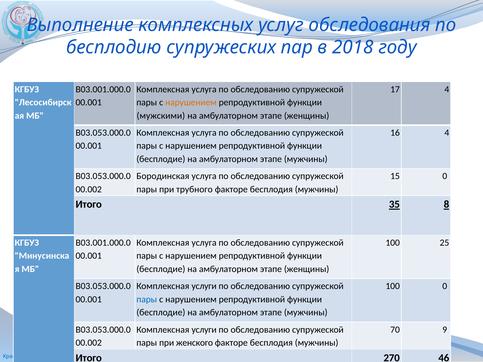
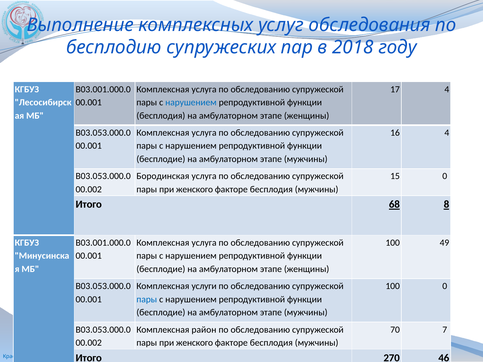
нарушением colour: orange -> blue (191, 103)
мужскими: мужскими -> бесплодия (161, 116)
трубного: трубного -> женского (195, 189)
35: 35 -> 68 (394, 205)
25: 25 -> 49 (444, 243)
услуги: услуги -> район (204, 330)
9: 9 -> 7 (445, 330)
